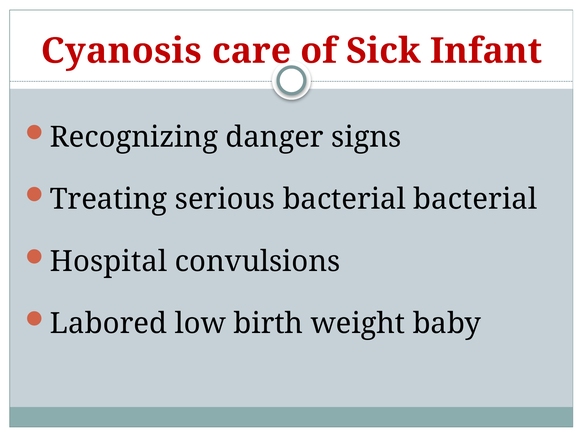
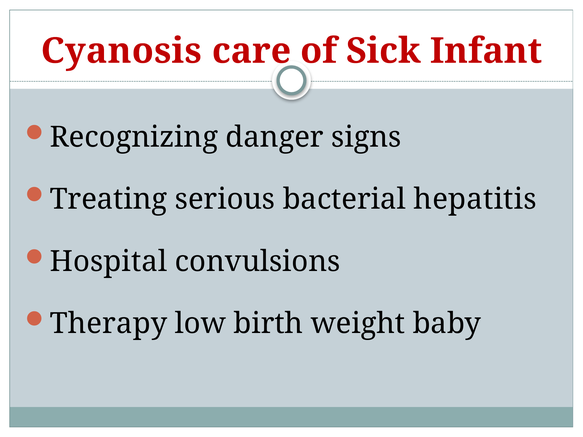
bacterial bacterial: bacterial -> hepatitis (475, 199)
Labored: Labored -> Therapy (109, 324)
